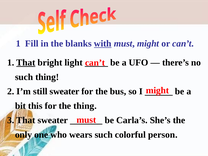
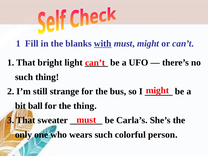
That underline: present -> none (26, 63)
still sweater: sweater -> strange (64, 91)
this: this -> ball (35, 106)
